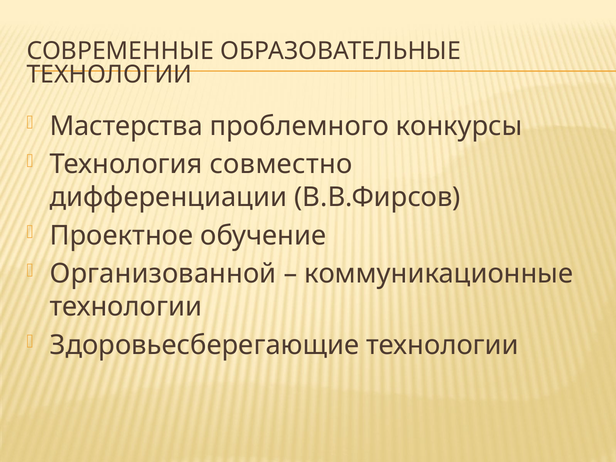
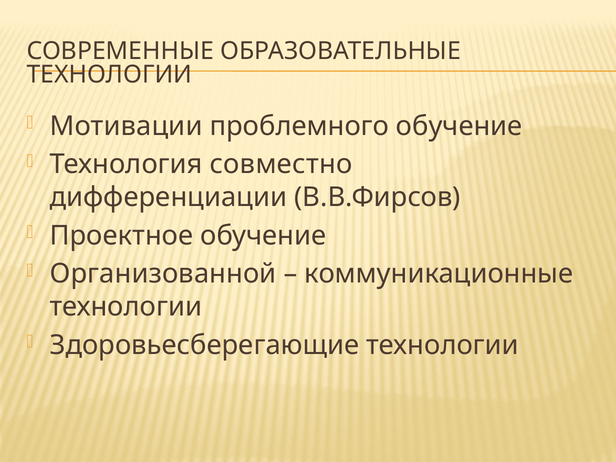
Мастерства: Мастерства -> Мотивации (126, 126)
проблемного конкурсы: конкурсы -> обучение (459, 126)
